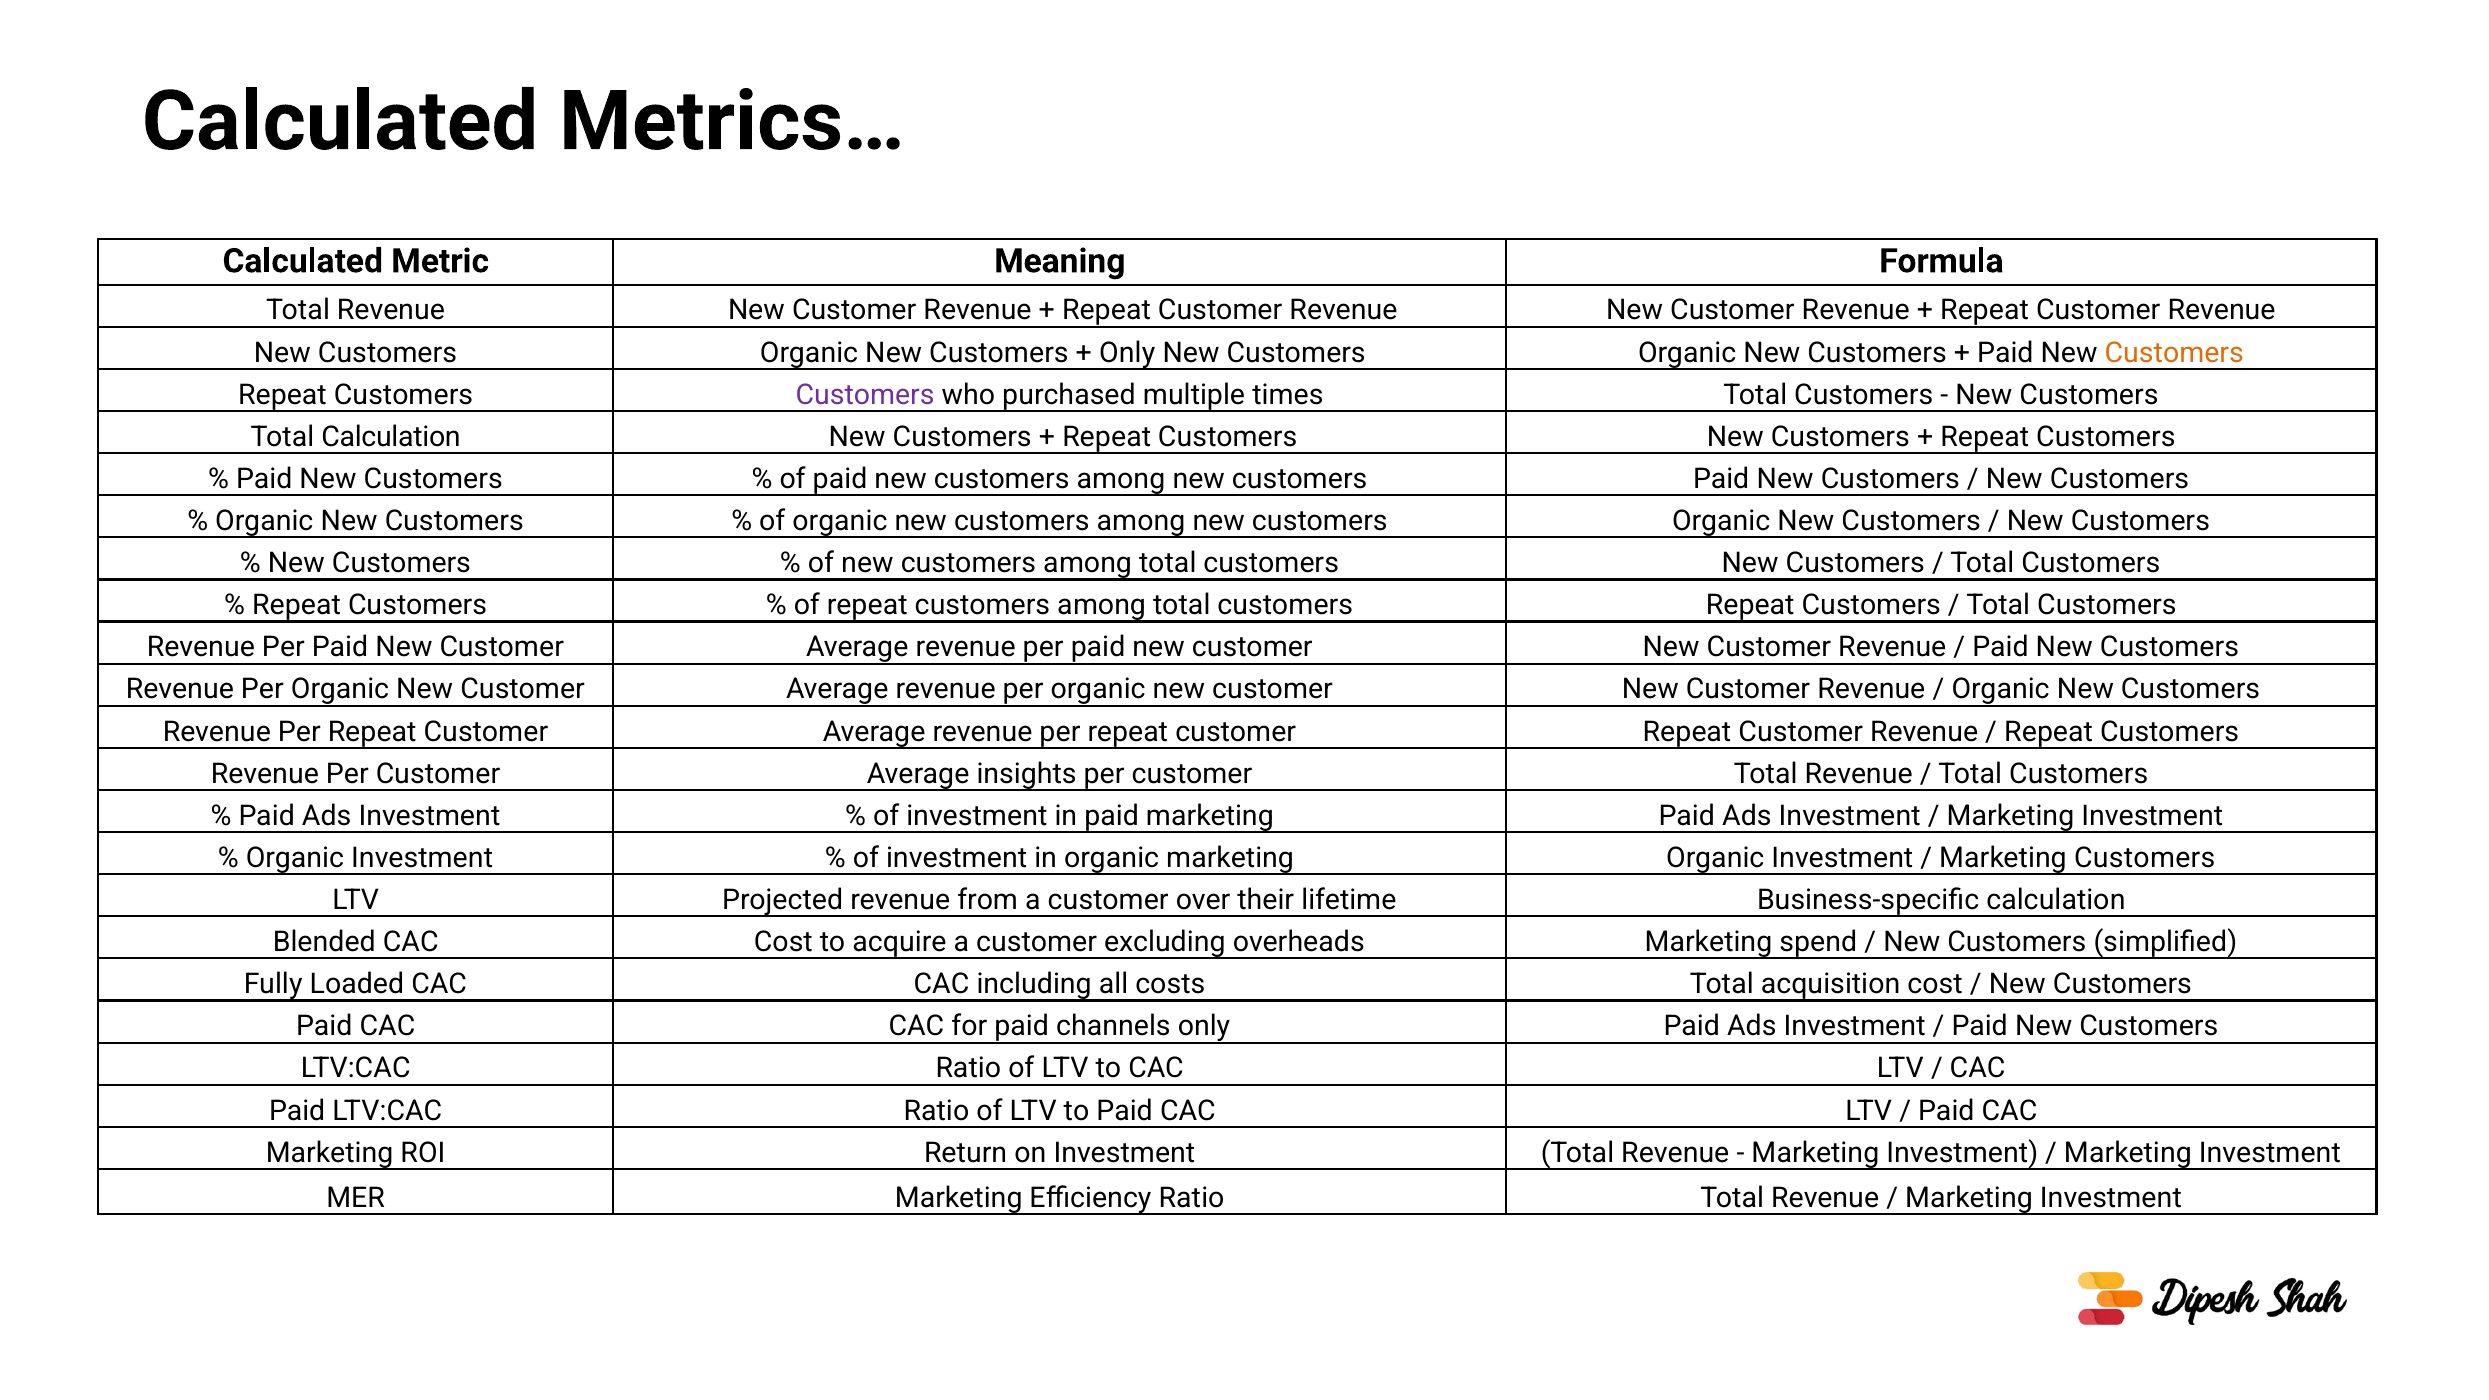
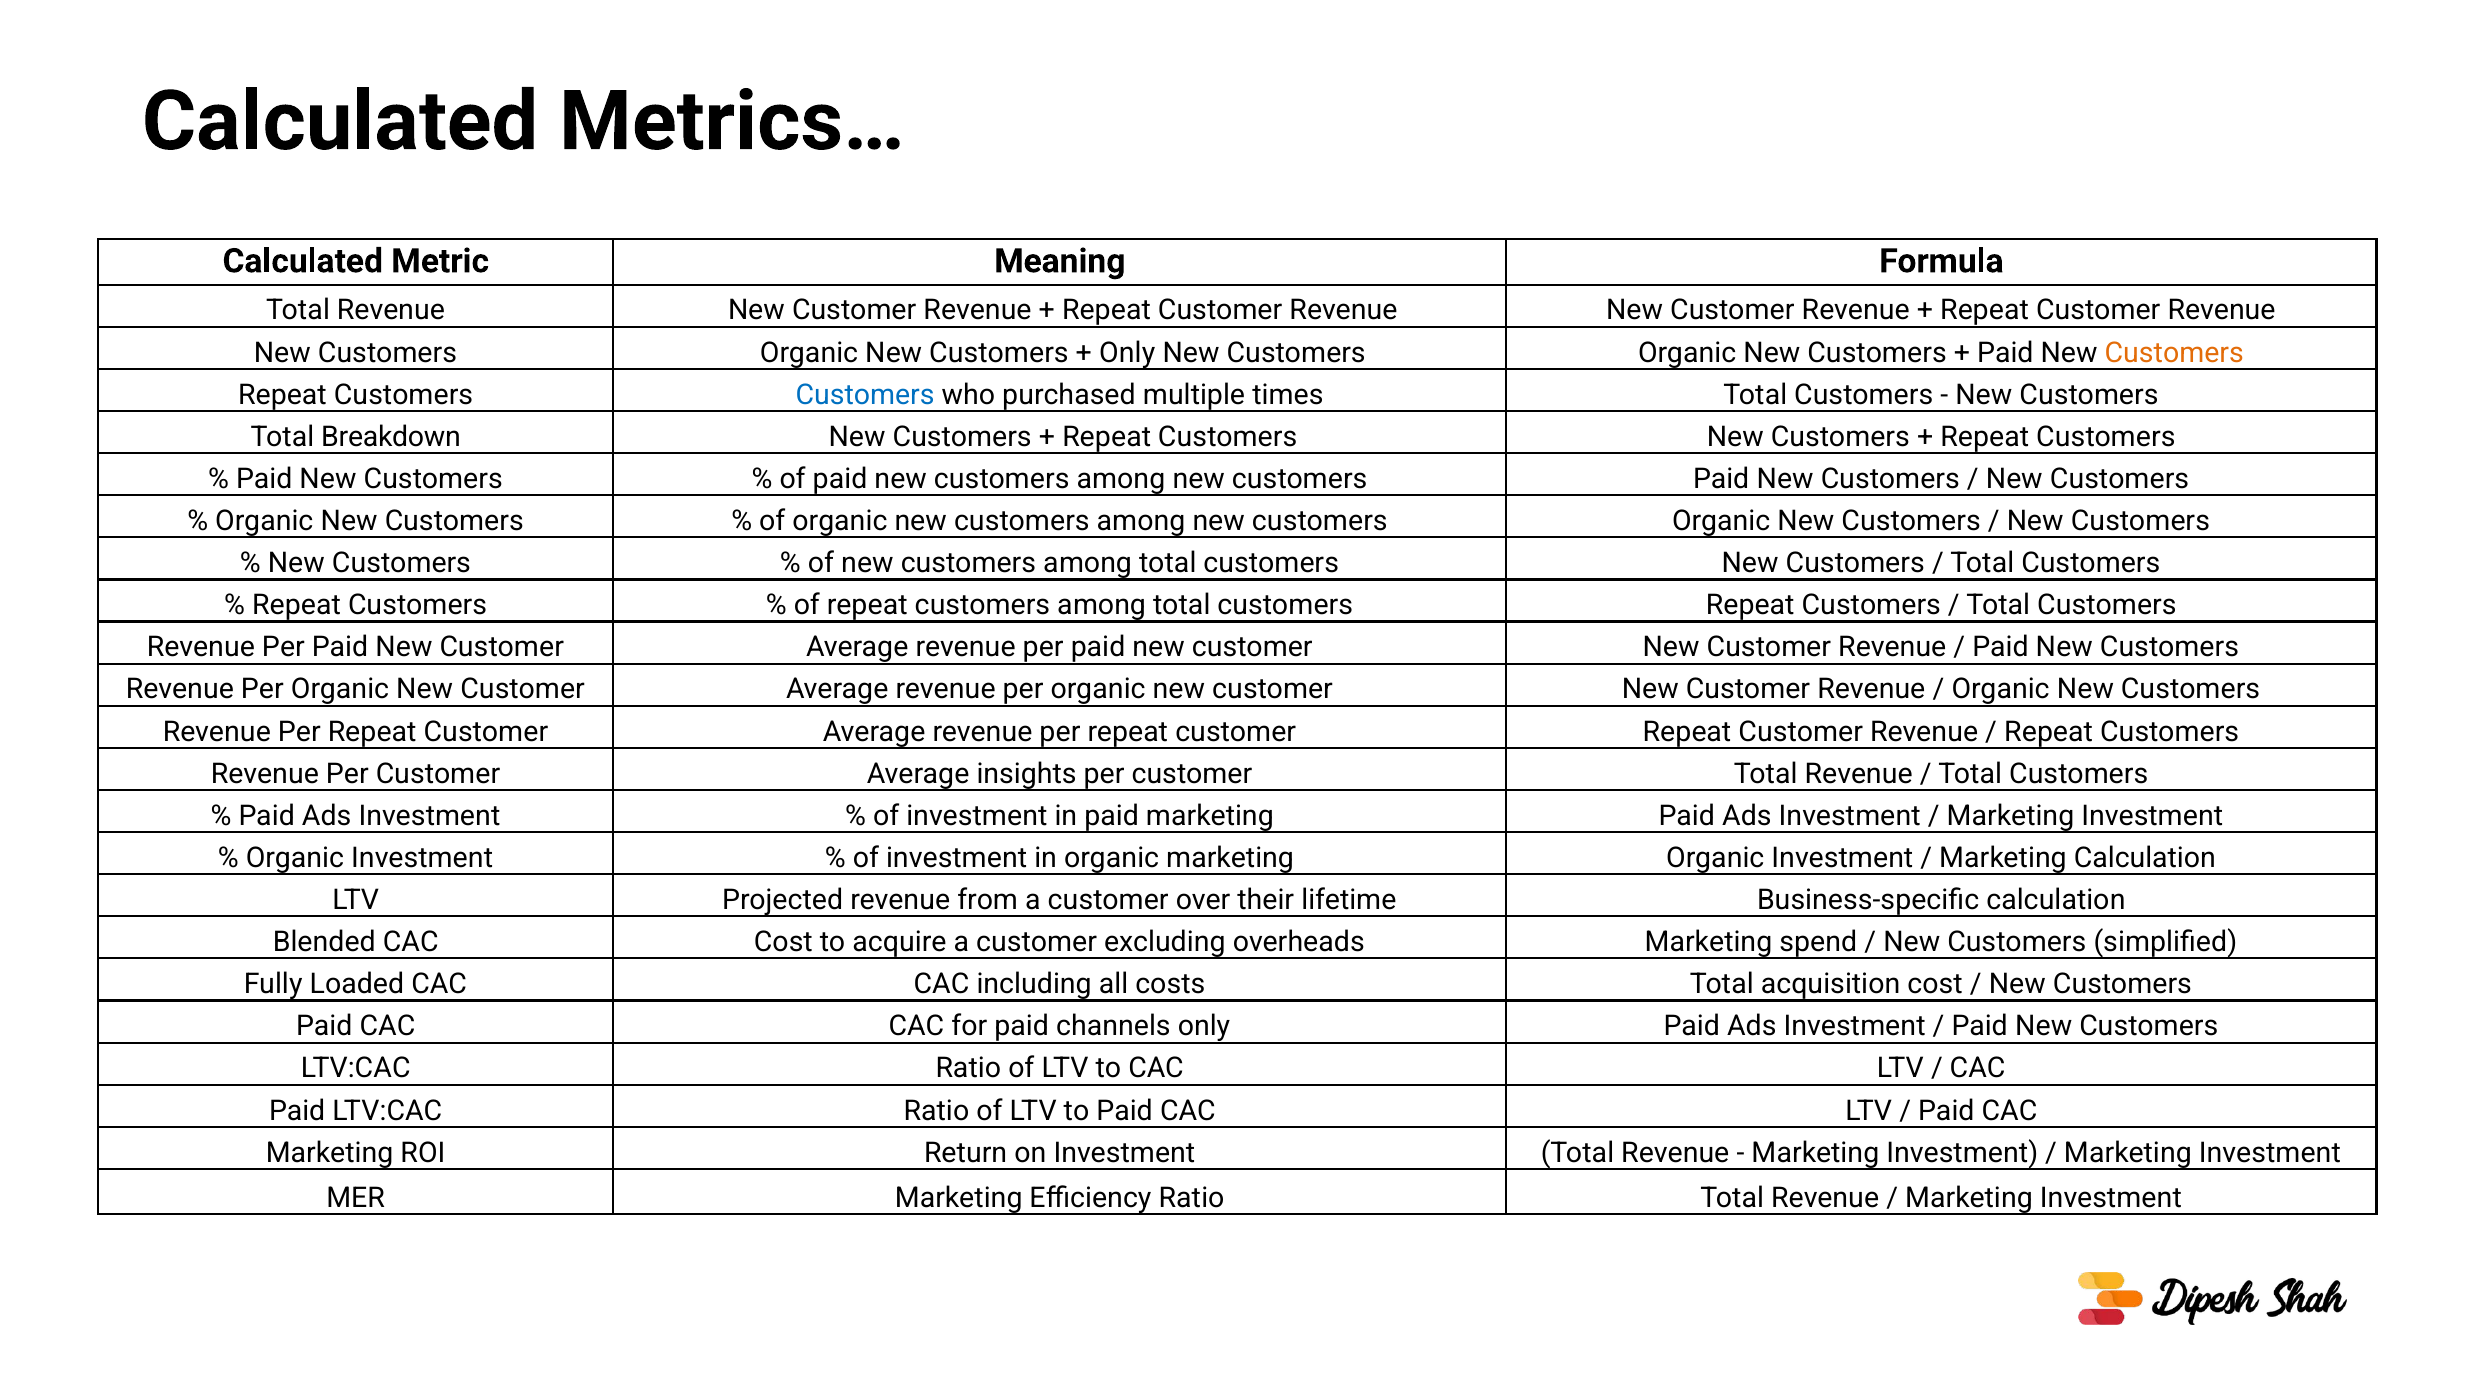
Customers colour: purple -> blue (865, 395)
Total Calculation: Calculation -> Breakdown (391, 437)
Marketing Customers: Customers -> Calculation (2145, 858)
